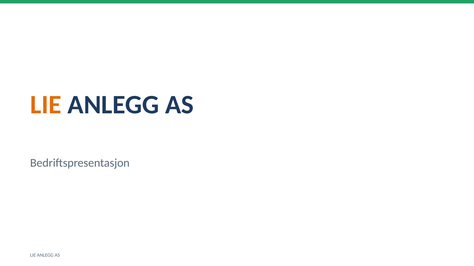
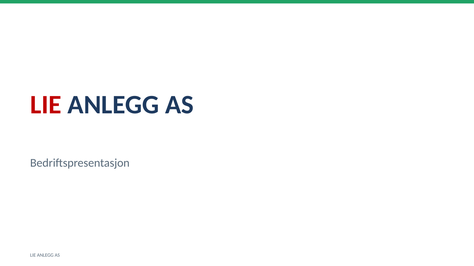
LIE colour: orange -> red (46, 105)
